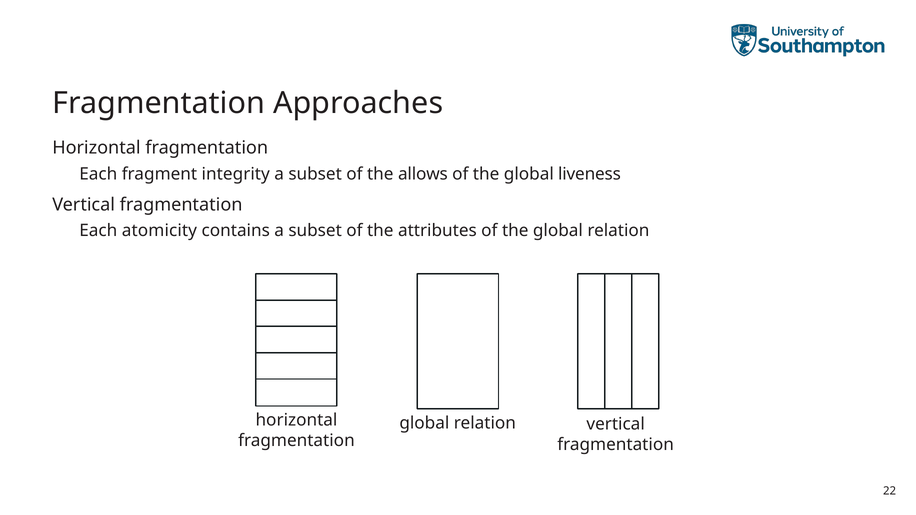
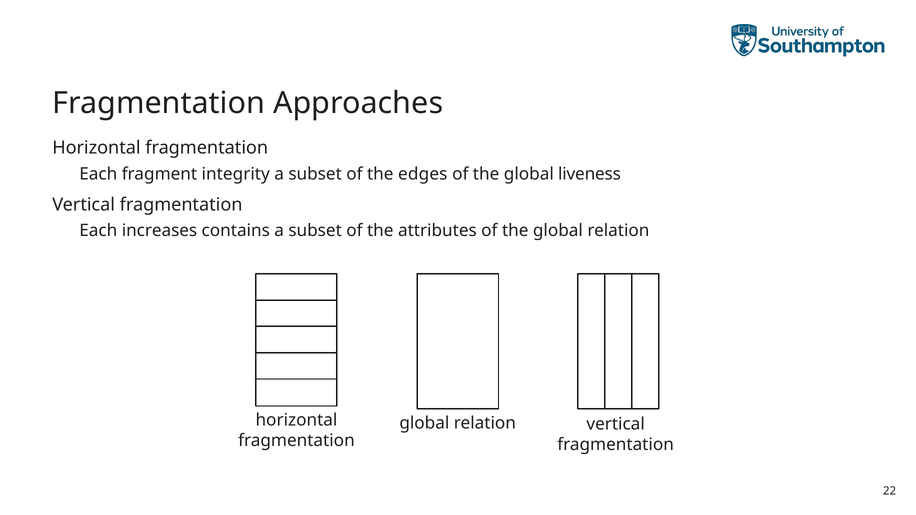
allows: allows -> edges (423, 174)
atomicity: atomicity -> increases (159, 231)
